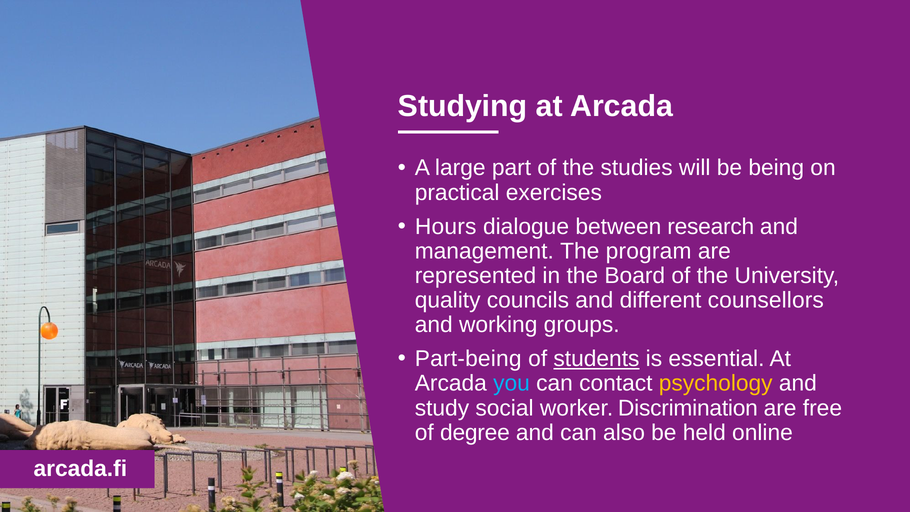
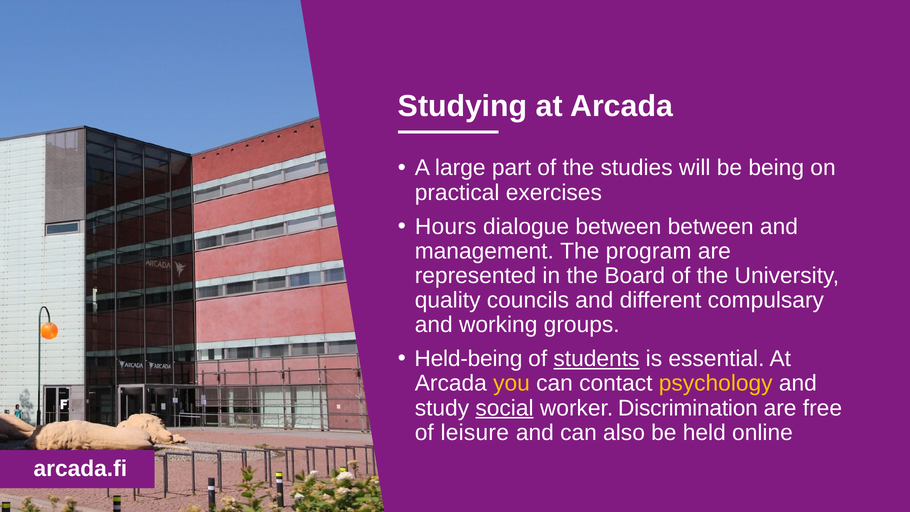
between research: research -> between (711, 226)
counsellors: counsellors -> compulsary (766, 300)
Part-being: Part-being -> Held-being (468, 359)
you colour: light blue -> yellow (512, 383)
social underline: none -> present (505, 408)
degree: degree -> leisure (475, 432)
